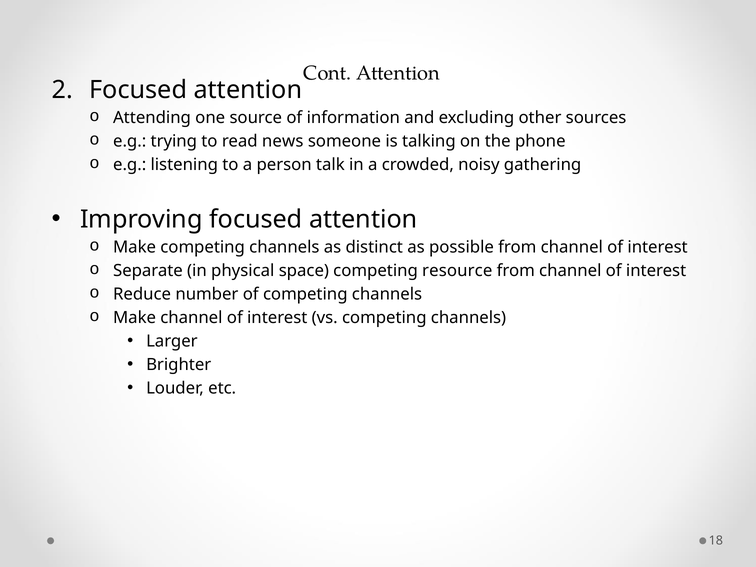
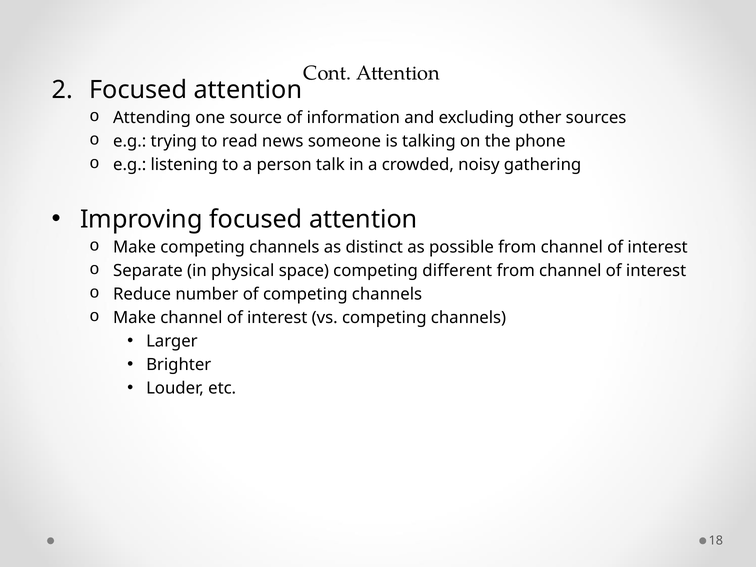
resource: resource -> different (457, 271)
